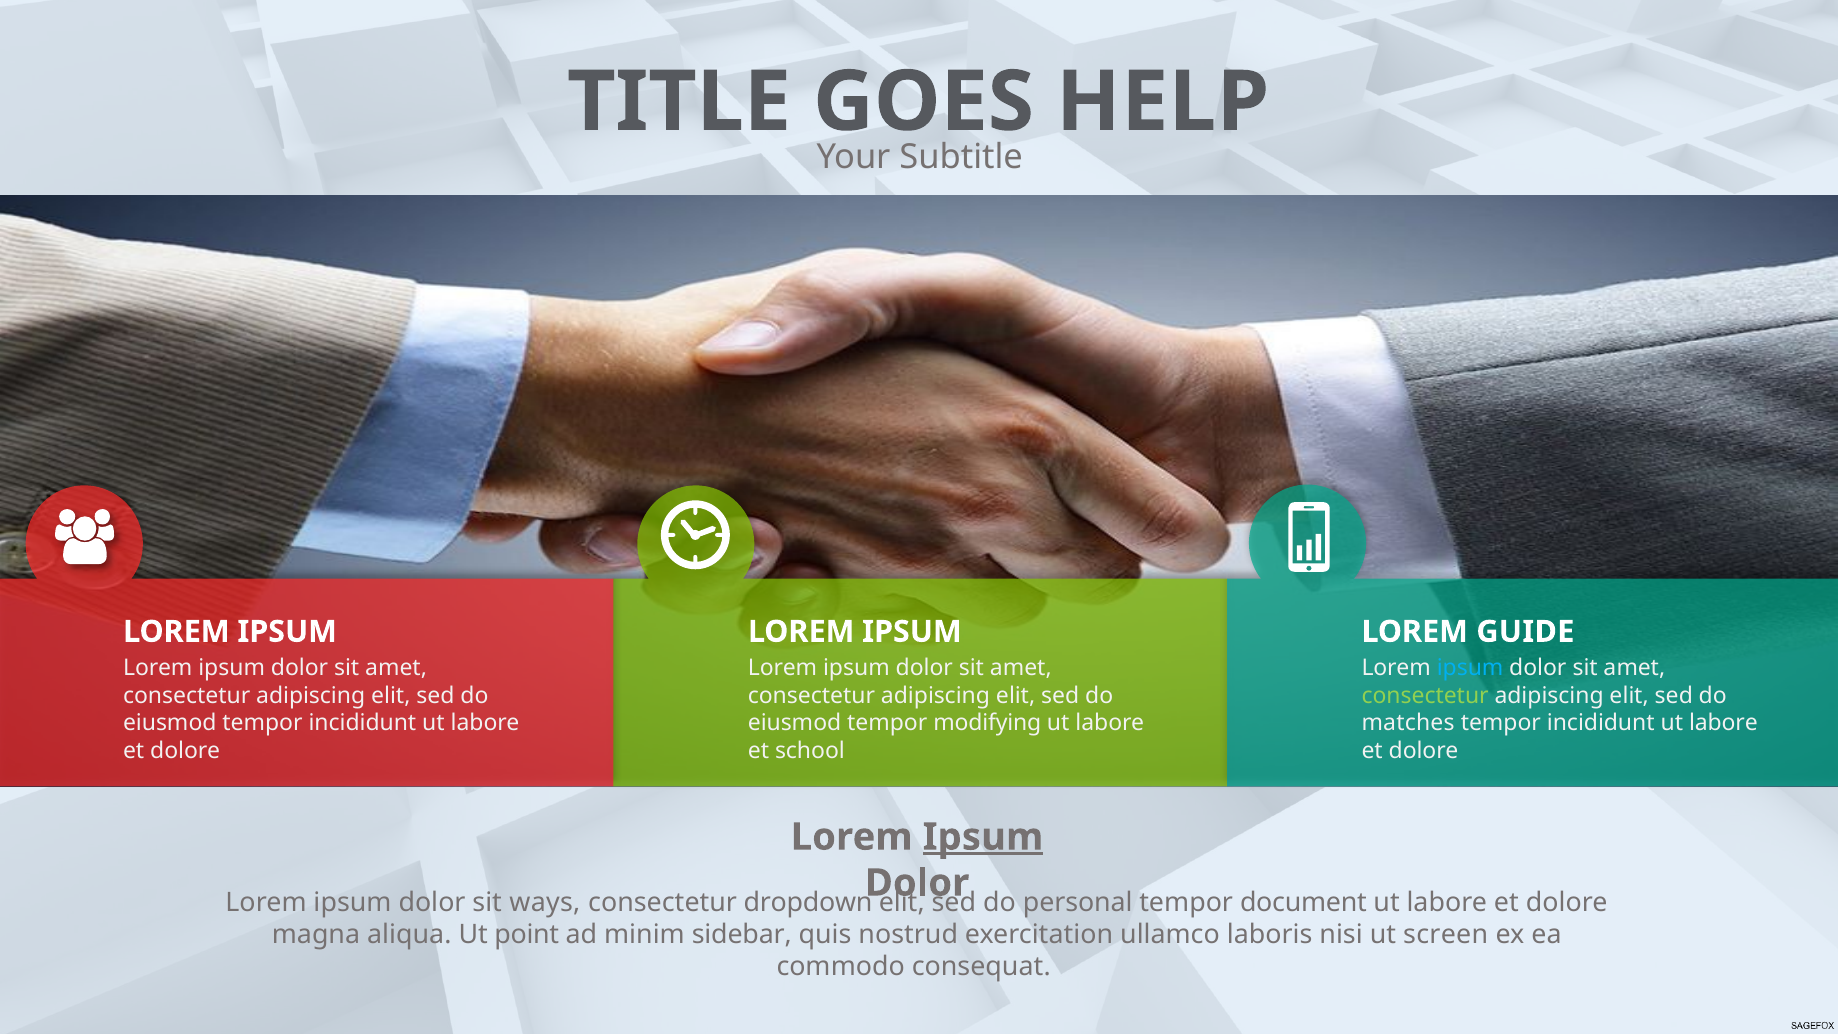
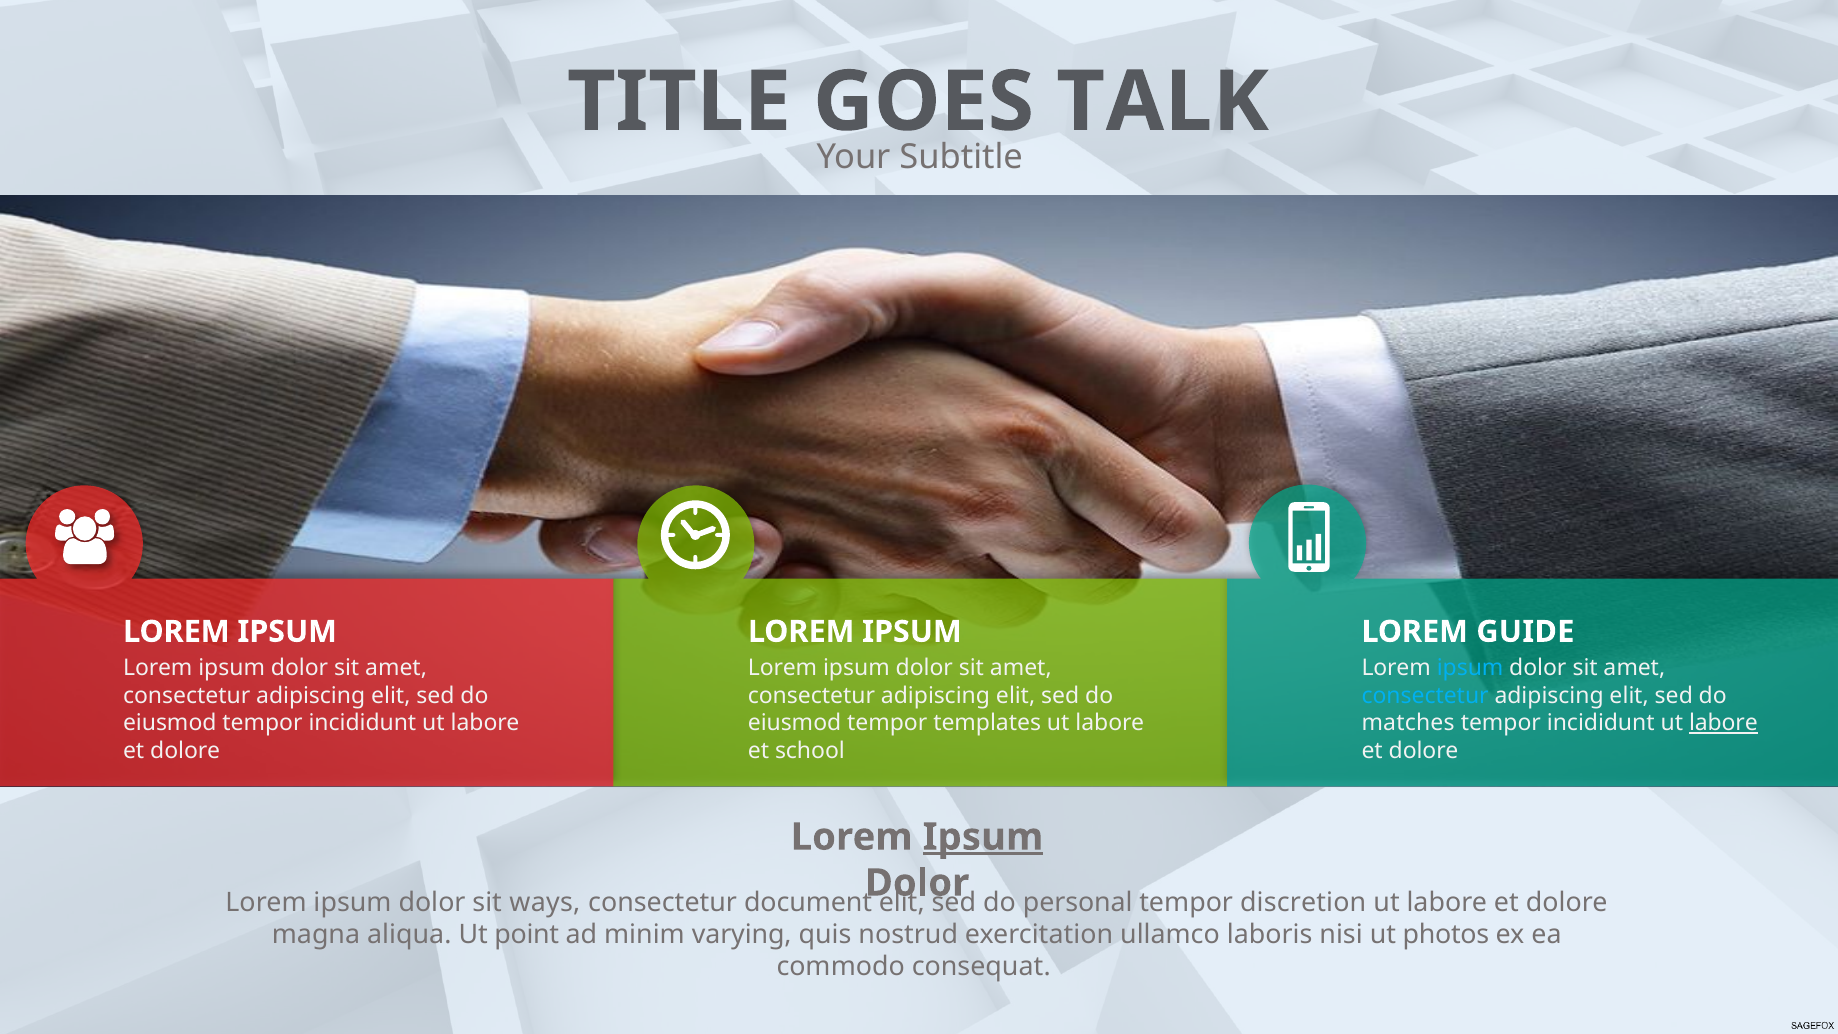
HELP: HELP -> TALK (1163, 102)
consectetur colour: light green -> light blue (1425, 695)
modifying: modifying -> templates (987, 723)
labore underline: none -> present (1723, 723)
dropdown: dropdown -> document (808, 903)
document: document -> discretion (1303, 903)
sidebar: sidebar -> varying (742, 935)
screen: screen -> photos (1446, 935)
